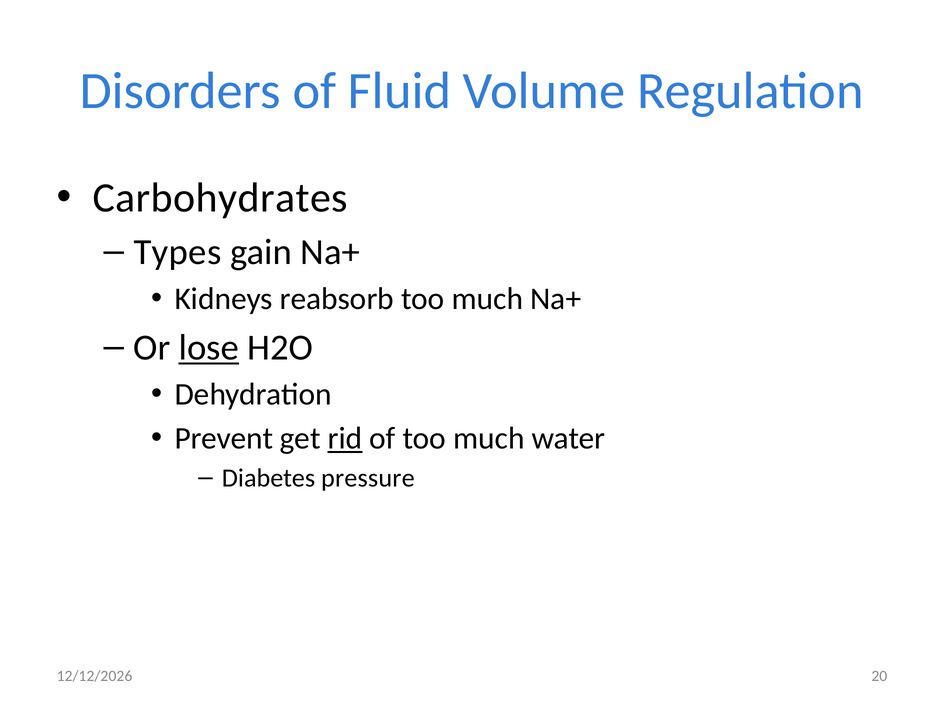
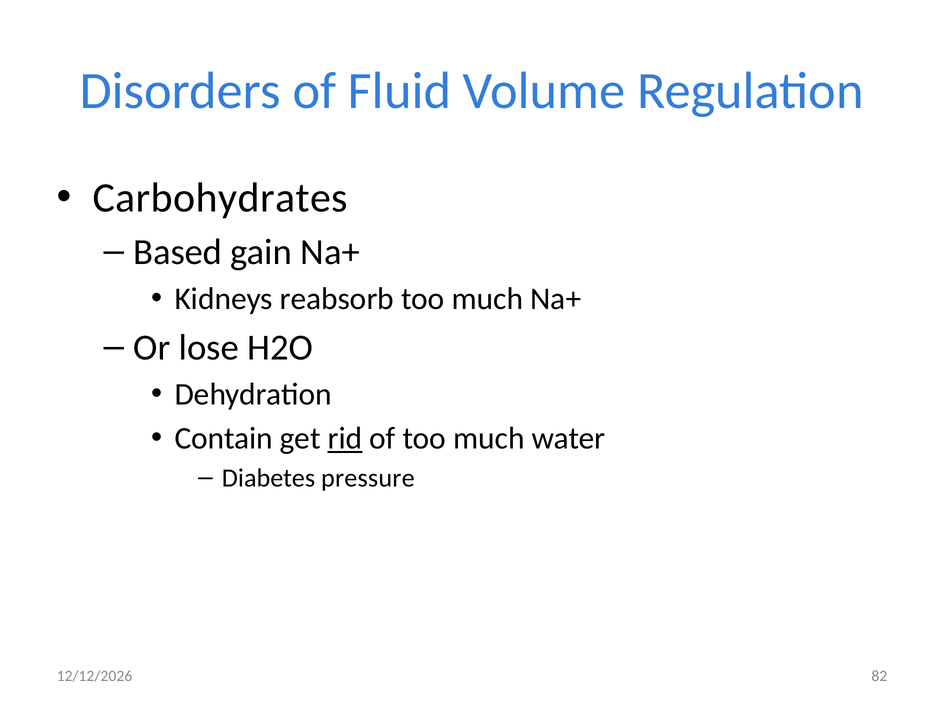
Types: Types -> Based (178, 252)
lose underline: present -> none (209, 348)
Prevent: Prevent -> Contain (224, 439)
20: 20 -> 82 (879, 676)
